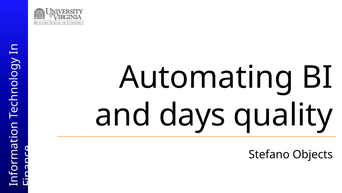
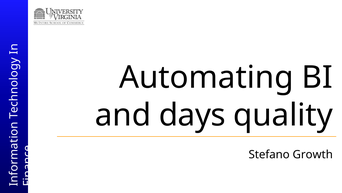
Objects: Objects -> Growth (313, 154)
